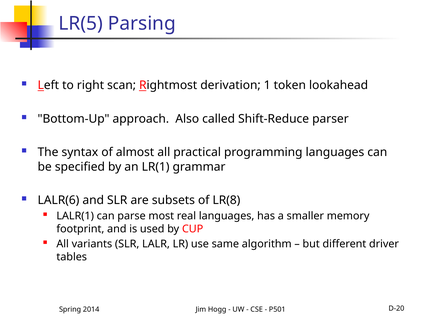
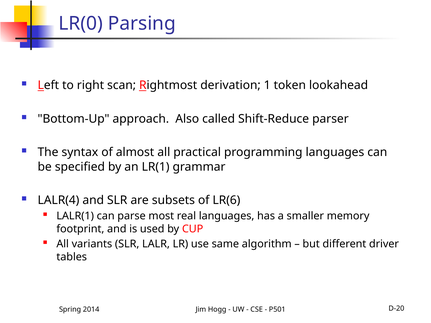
LR(5: LR(5 -> LR(0 (81, 24)
LALR(6: LALR(6 -> LALR(4 (58, 200)
LR(8: LR(8 -> LR(6 (226, 200)
